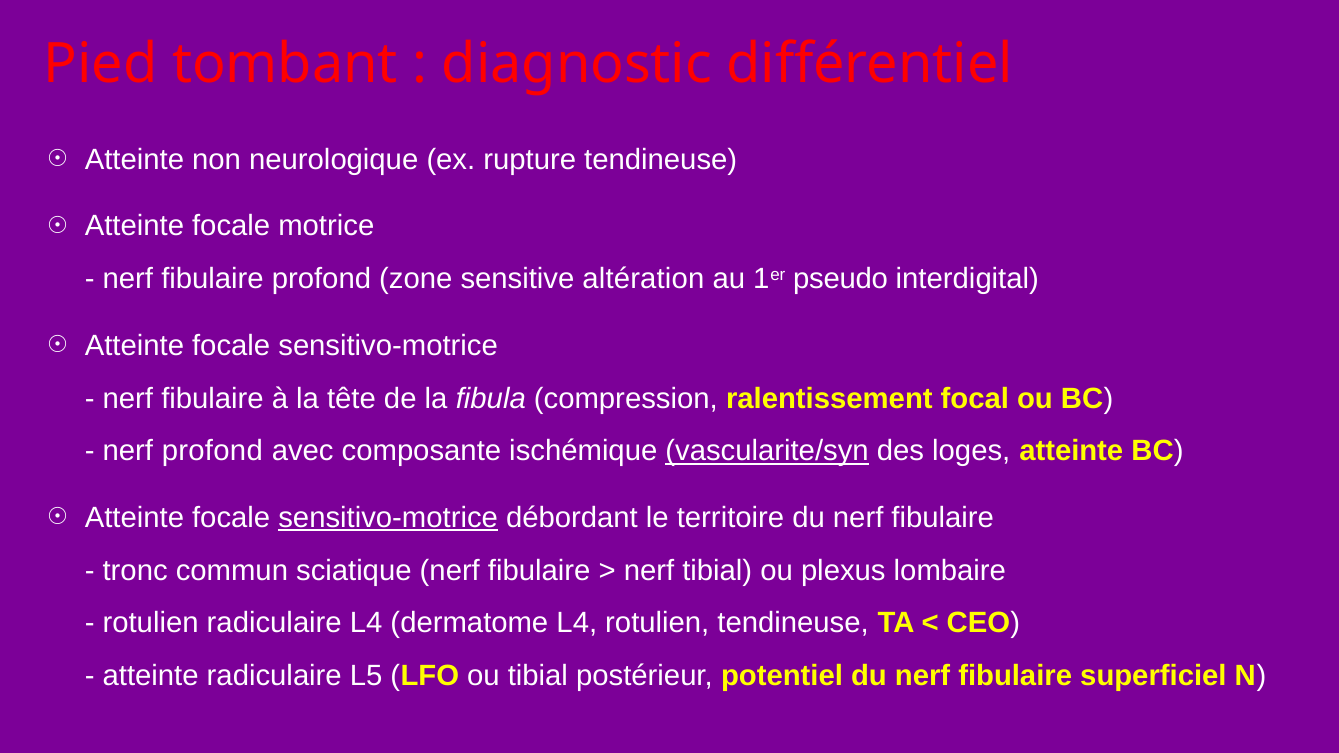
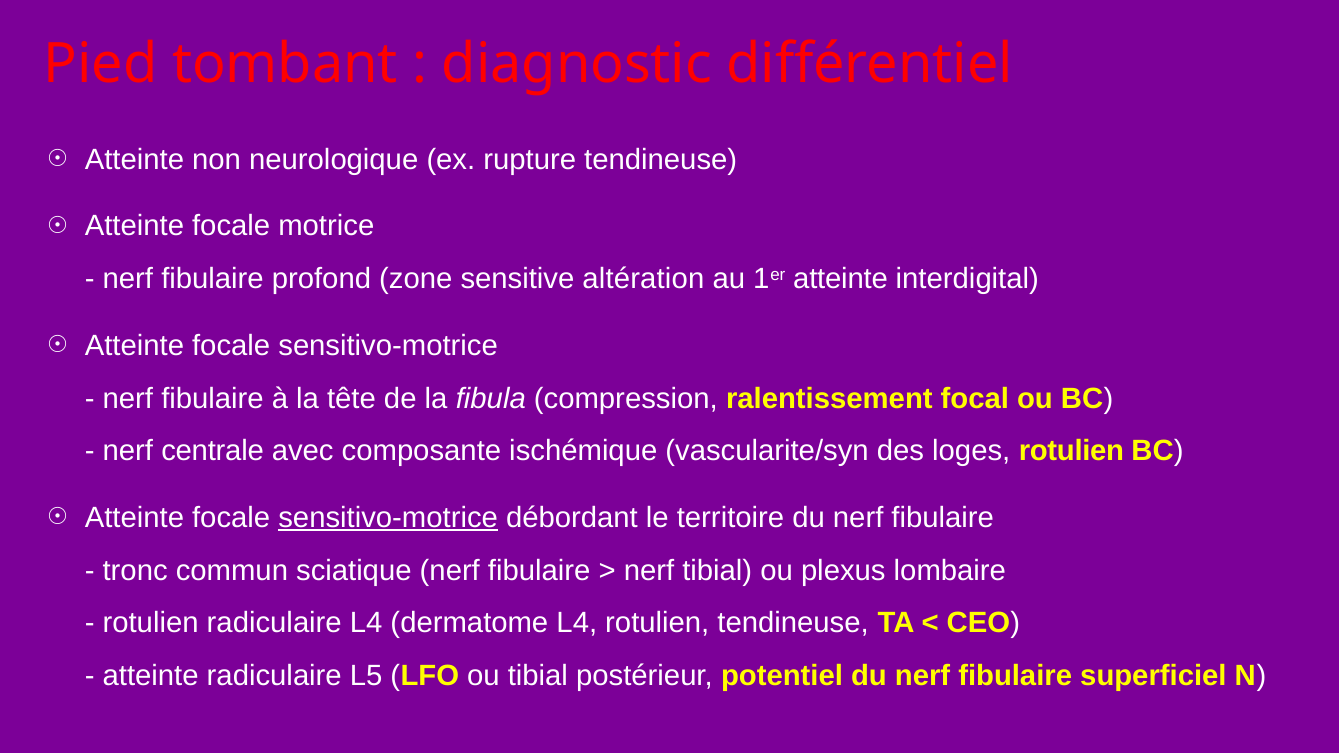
1er pseudo: pseudo -> atteinte (841, 279)
nerf profond: profond -> centrale (213, 451)
vascularite/syn underline: present -> none (767, 451)
loges atteinte: atteinte -> rotulien (1071, 451)
